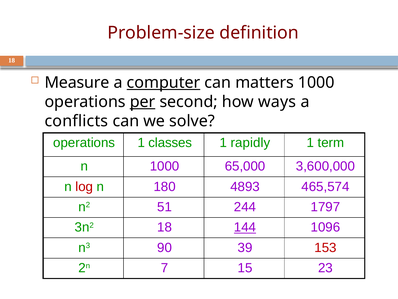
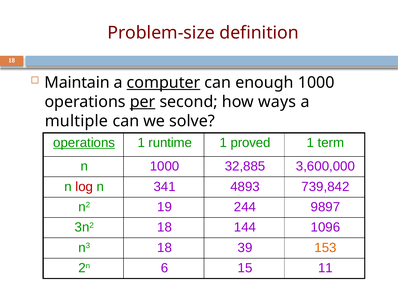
Measure: Measure -> Maintain (77, 82)
matters: matters -> enough (264, 82)
conflicts: conflicts -> multiple (76, 121)
operations underline: none -> present (84, 143)
classes: classes -> runtime (170, 143)
rapidly: rapidly -> proved (251, 143)
65,000: 65,000 -> 32,885 (245, 166)
180: 180 -> 341 (165, 186)
465,574: 465,574 -> 739,842 (325, 186)
51: 51 -> 19 (165, 207)
1797: 1797 -> 9897 (325, 207)
144 underline: present -> none (245, 227)
n3 90: 90 -> 18 (165, 247)
153 colour: red -> orange (325, 247)
7: 7 -> 6 (165, 268)
23: 23 -> 11 (325, 268)
